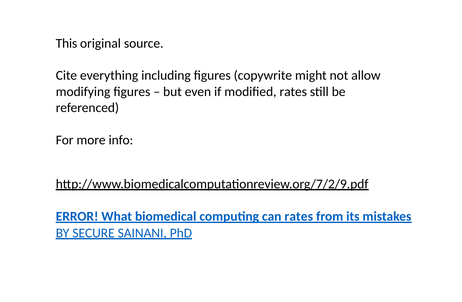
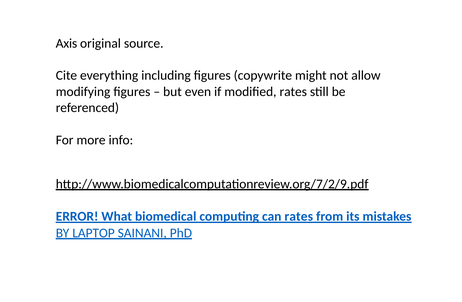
This: This -> Axis (66, 43)
SECURE: SECURE -> LAPTOP (94, 233)
